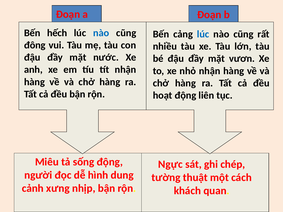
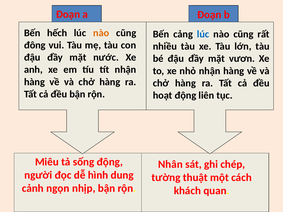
nào colour: blue -> orange (101, 33)
Ngực: Ngực -> Nhân (170, 164)
xưng: xưng -> ngọn (58, 188)
